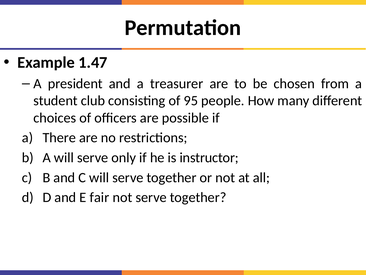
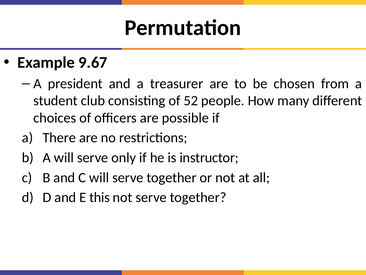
1.47: 1.47 -> 9.67 (93, 63)
95: 95 -> 52 (191, 101)
fair: fair -> this (100, 197)
